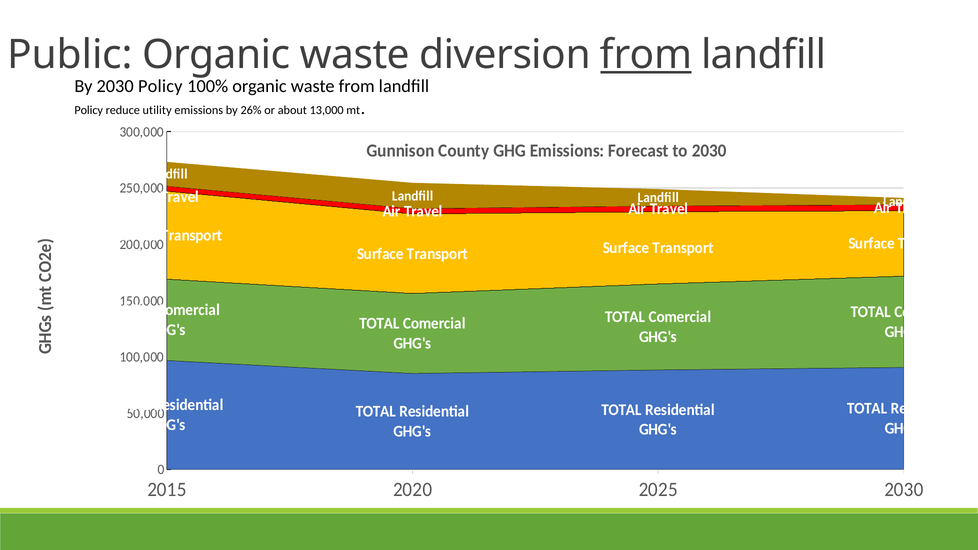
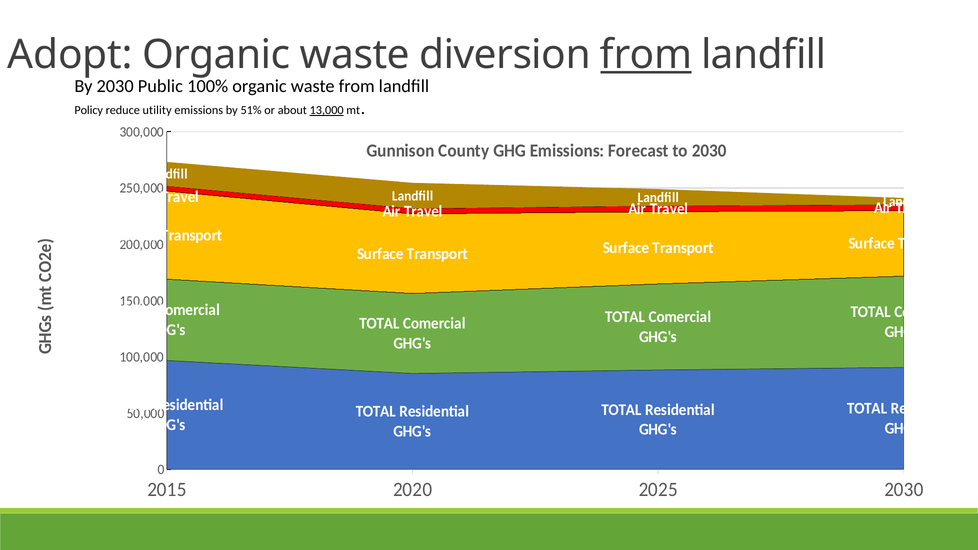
Public: Public -> Adopt (70, 55)
2030 Policy: Policy -> Public (160, 86)
26%: 26% -> 51% (251, 110)
13,000 underline: none -> present (327, 110)
